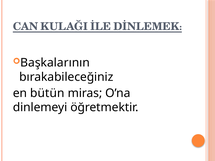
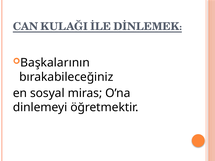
bütün: bütün -> sosyal (47, 93)
